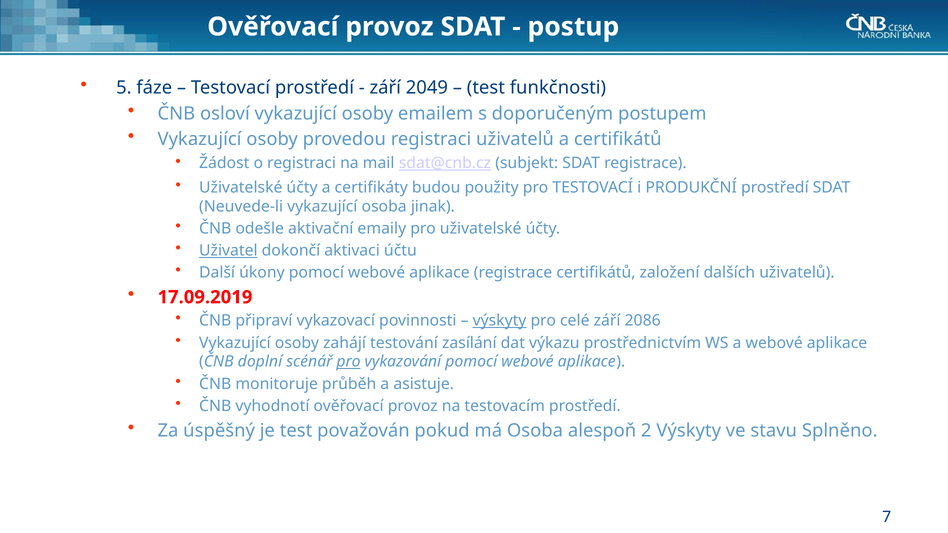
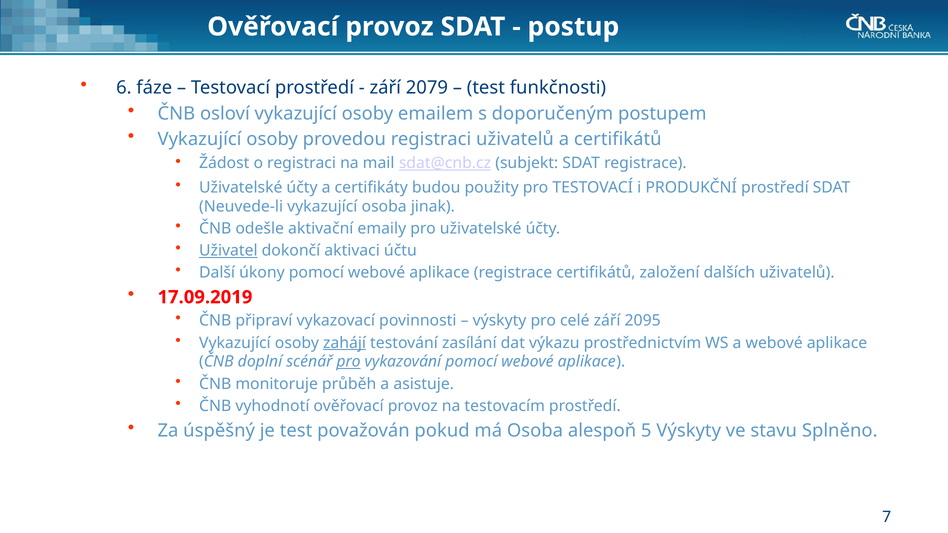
5: 5 -> 6 (124, 88)
2049: 2049 -> 2079 (427, 88)
výskyty underline: present -> none (500, 321)
2086: 2086 -> 2095 (643, 321)
zahájí underline: none -> present (345, 343)
2: 2 -> 5 (646, 431)
